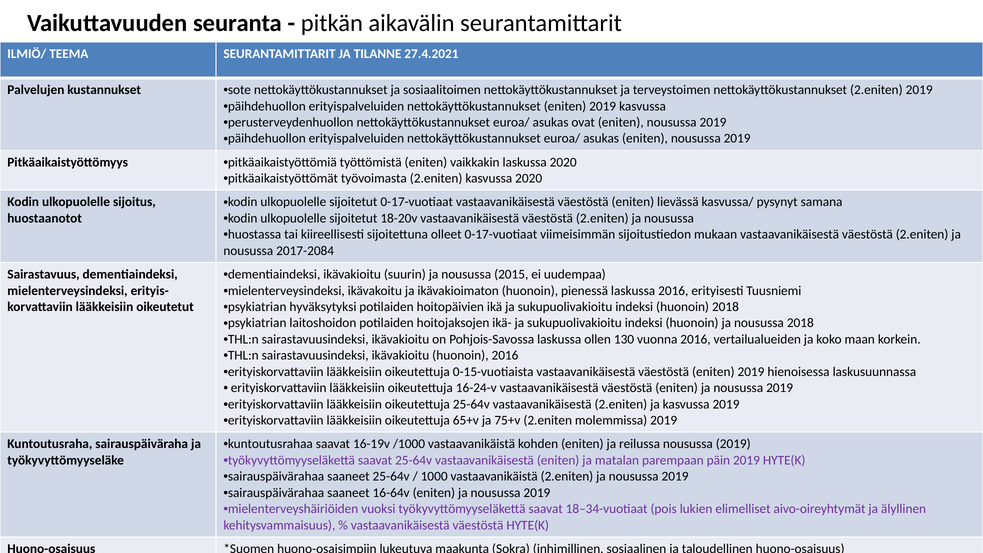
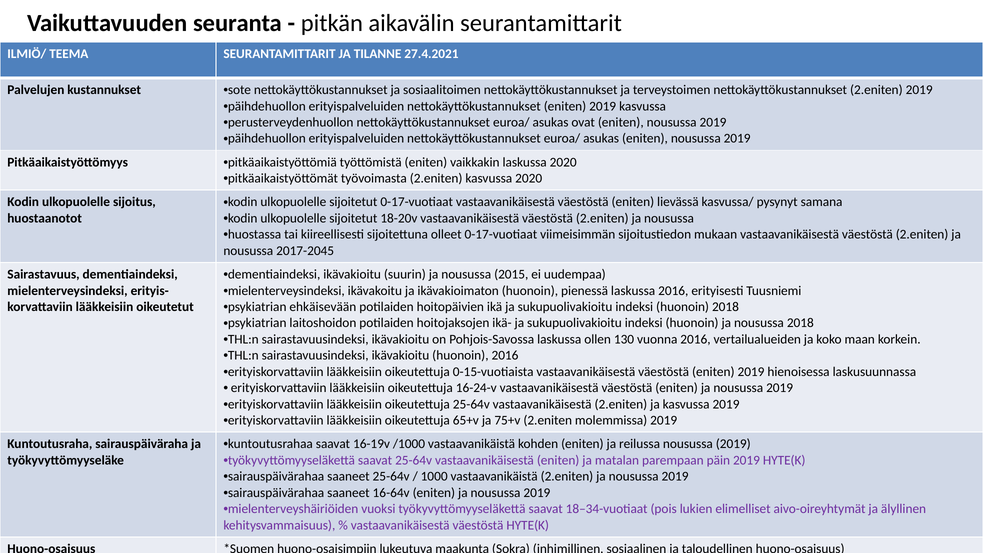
2017-2084: 2017-2084 -> 2017-2045 (305, 251)
hyväksytyksi: hyväksytyksi -> ehkäisevään (323, 307)
